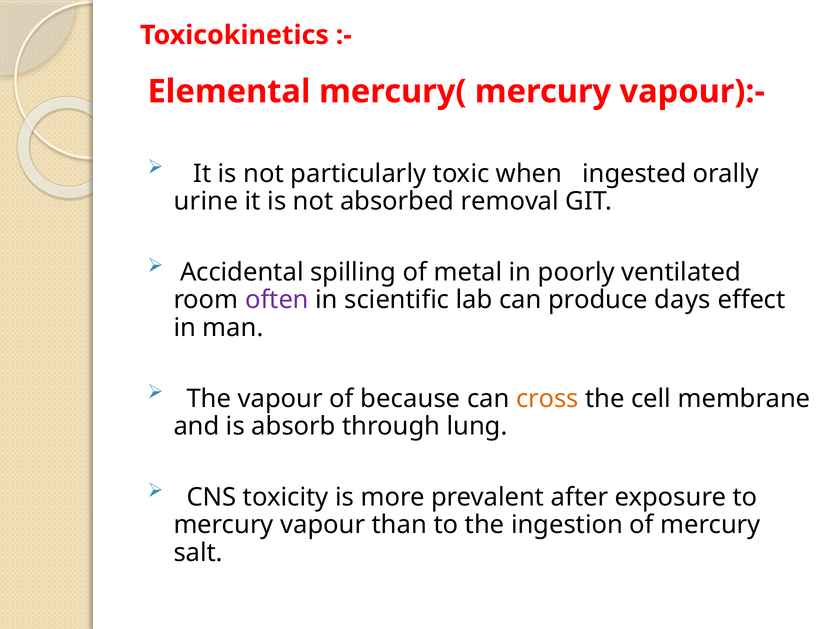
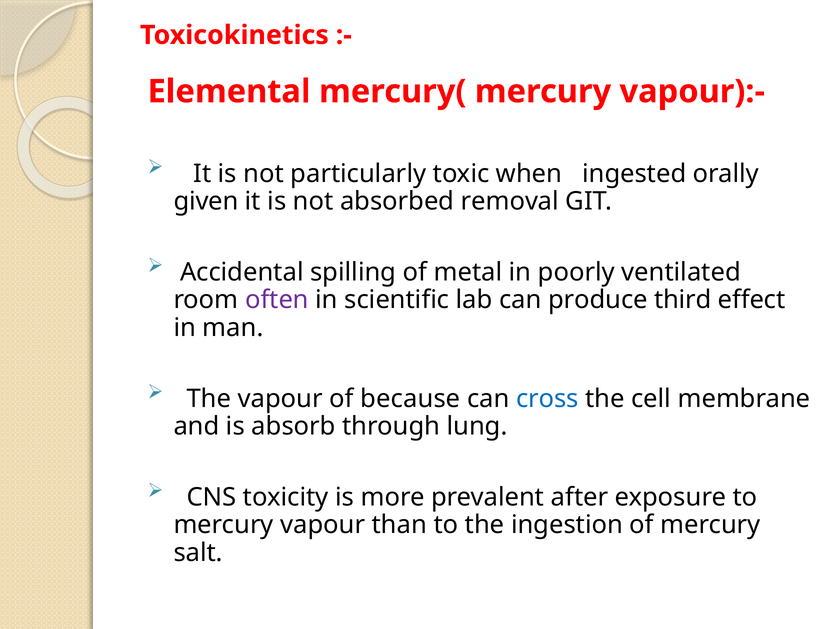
urine: urine -> given (206, 201)
days: days -> third (683, 300)
cross colour: orange -> blue (547, 399)
